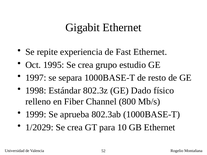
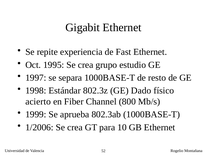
relleno: relleno -> acierto (38, 102)
1/2029: 1/2029 -> 1/2006 (39, 128)
